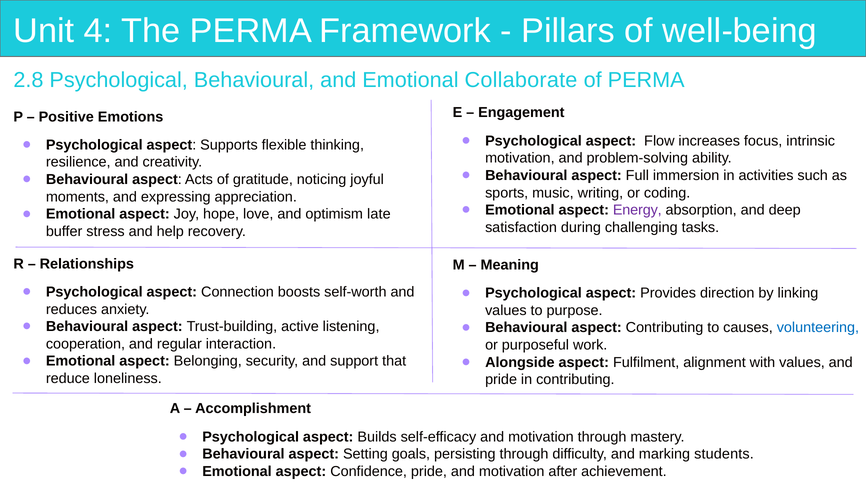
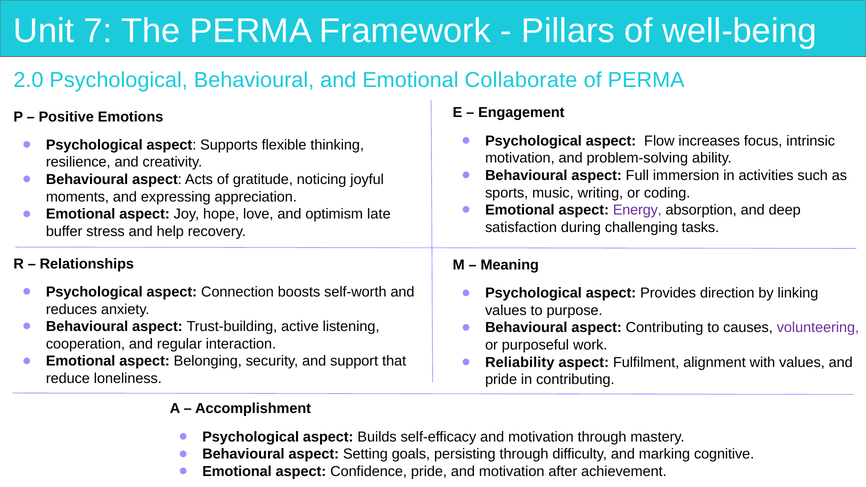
4: 4 -> 7 (98, 31)
2.8: 2.8 -> 2.0 (28, 80)
volunteering colour: blue -> purple (818, 328)
Alongside: Alongside -> Reliability (520, 362)
students: students -> cognitive (724, 454)
